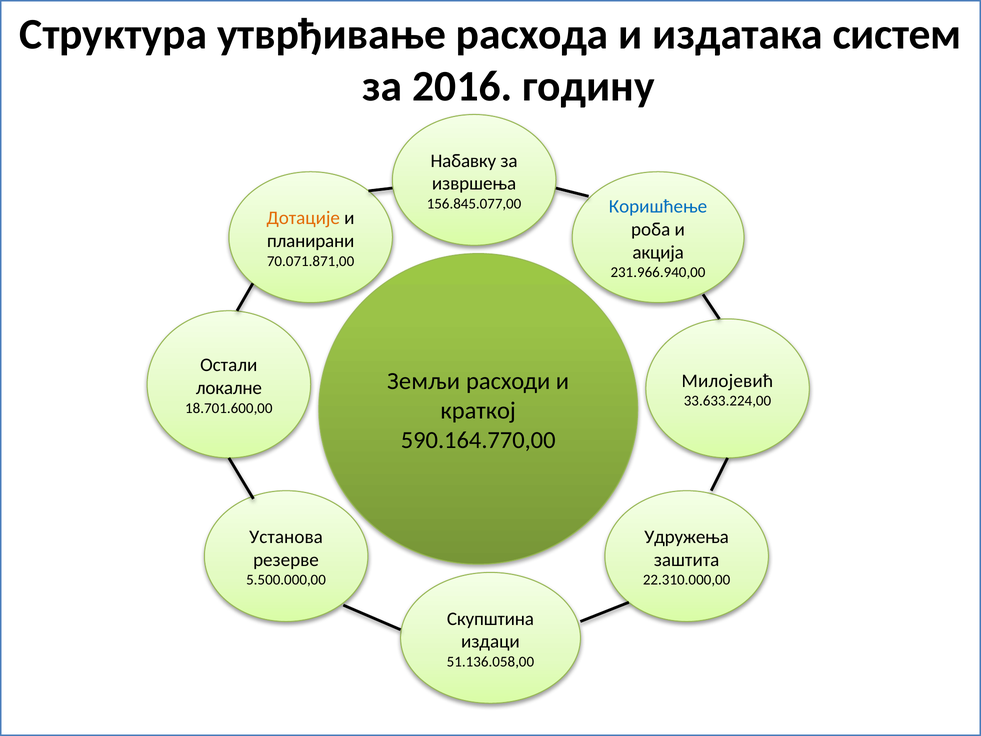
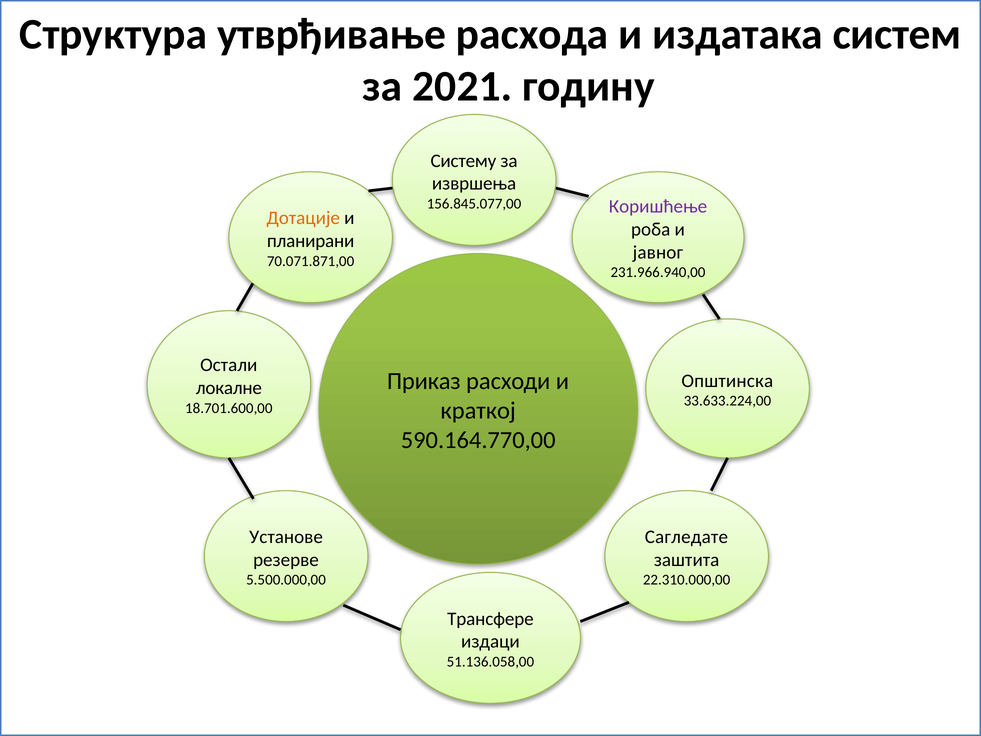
2016: 2016 -> 2021 (462, 86)
Набавку: Набавку -> Систему (463, 161)
Коришћење colour: blue -> purple (658, 206)
акција: акција -> јавног (658, 252)
Земљи: Земљи -> Приказ (424, 381)
Милојевић: Милојевић -> Општинска (727, 381)
Установа: Установа -> Установе (286, 537)
Удружења: Удружења -> Сагледате (686, 537)
Скупштина: Скупштина -> Трансфере (490, 619)
